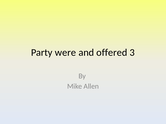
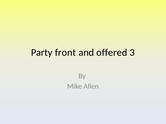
were: were -> front (65, 53)
